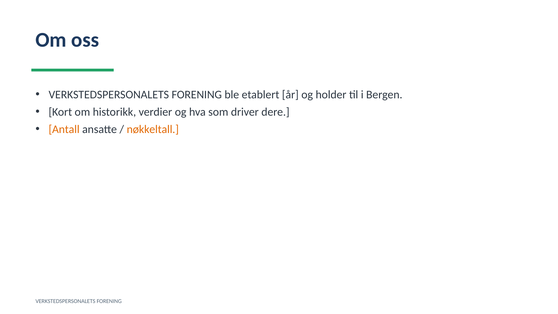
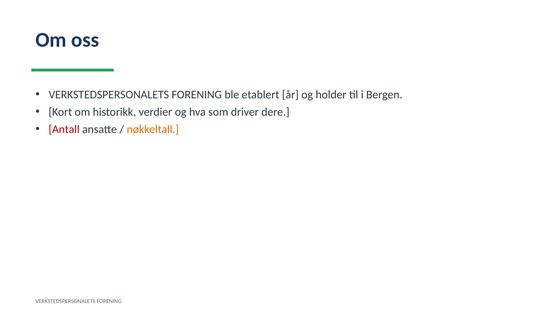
Antall colour: orange -> red (64, 129)
